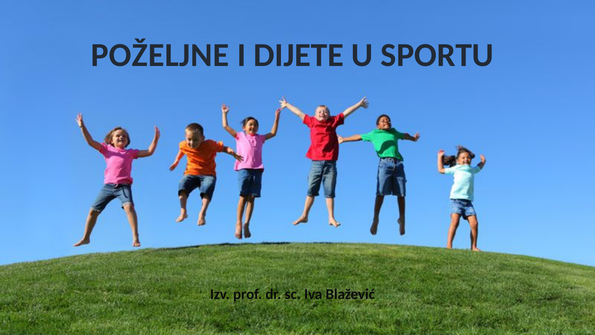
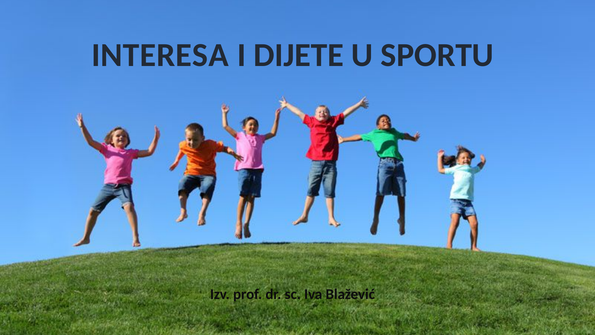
POŽELJNE: POŽELJNE -> INTERESA (160, 55)
